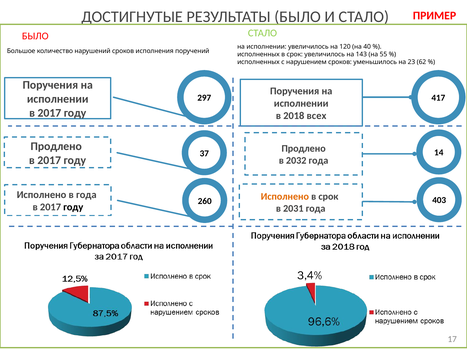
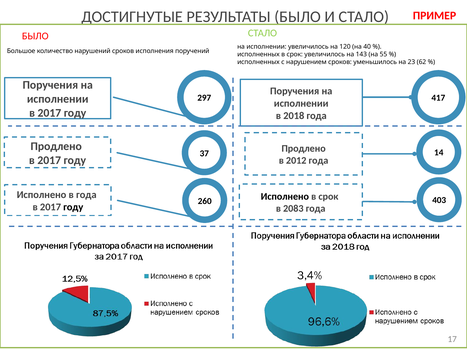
2018 всех: всех -> года (317, 116)
2032: 2032 -> 2012 (296, 161)
Исполнено colour: orange -> black (285, 197)
2031: 2031 -> 2083 (293, 209)
